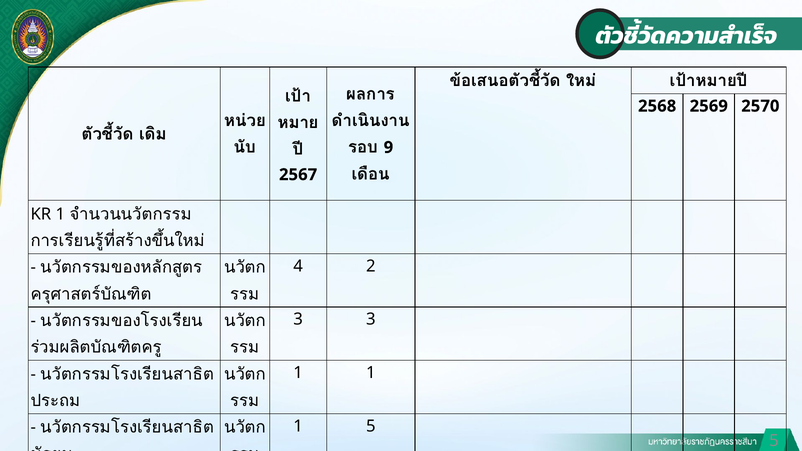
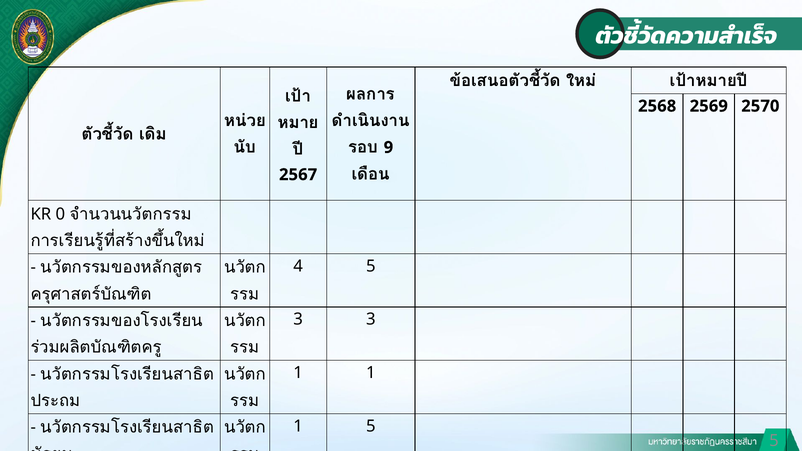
KR 1: 1 -> 0 (60, 214)
4 2: 2 -> 5 (371, 266)
